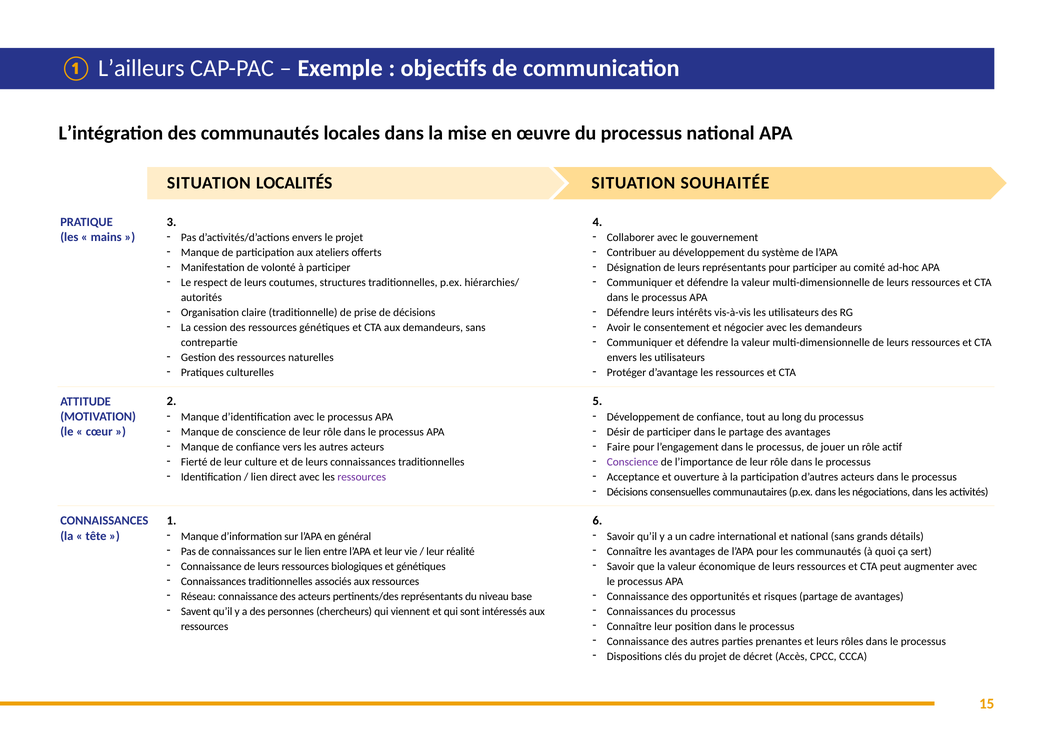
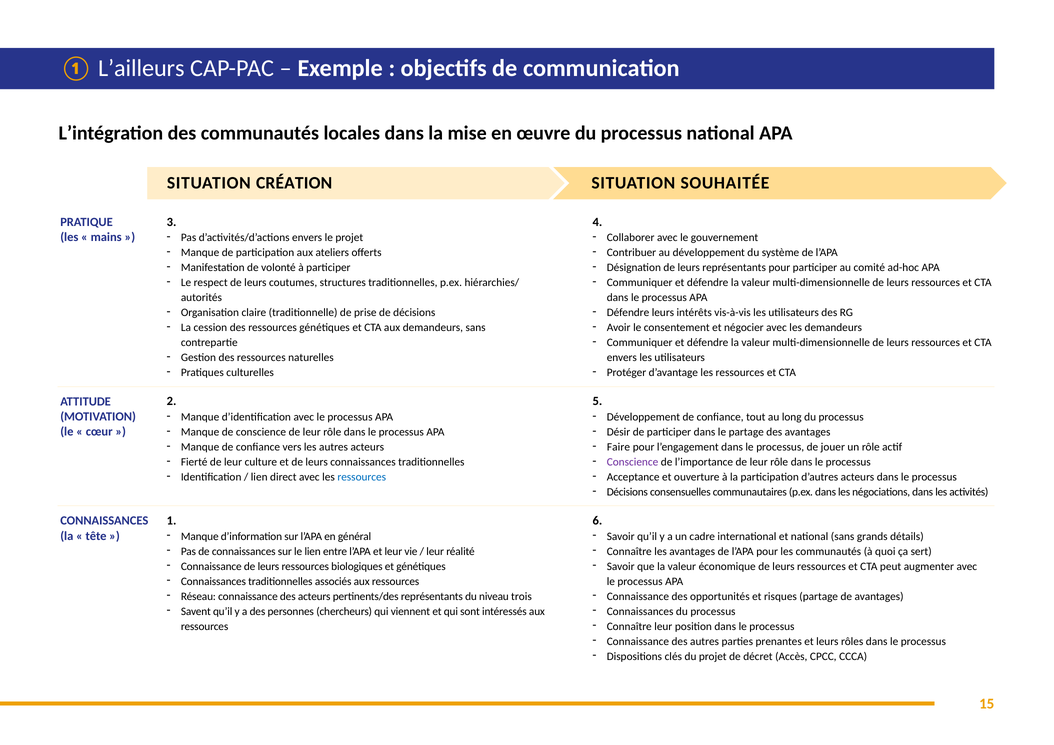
LOCALITÉS: LOCALITÉS -> CRÉATION (294, 183)
ressources colour: purple -> blue (362, 477)
base: base -> trois (521, 597)
